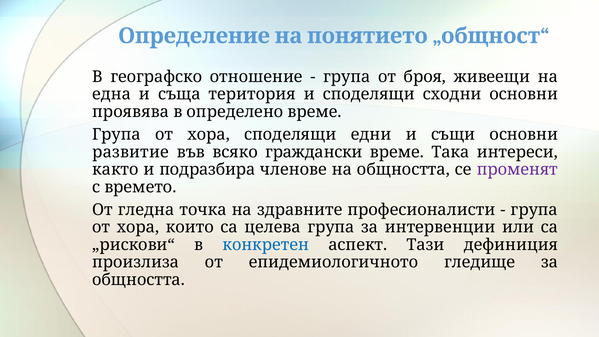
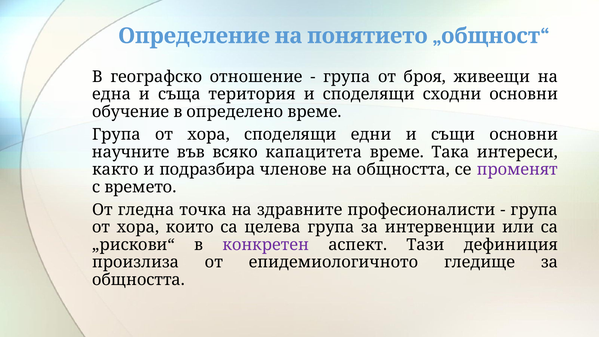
проявява: проявява -> обучение (131, 112)
развитие: развитие -> научните (131, 152)
граждански: граждански -> капацитета (314, 152)
конкретен colour: blue -> purple (266, 245)
